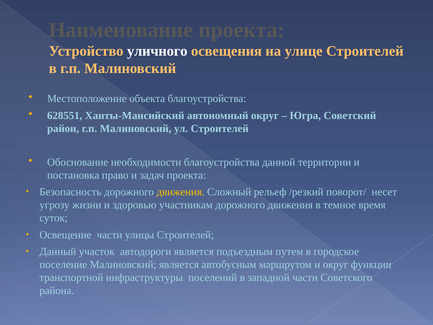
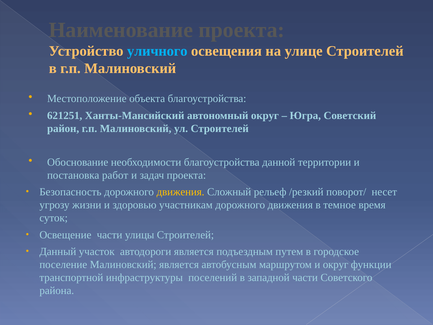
уличного colour: white -> light blue (157, 51)
628551: 628551 -> 621251 (65, 115)
право: право -> работ (115, 175)
